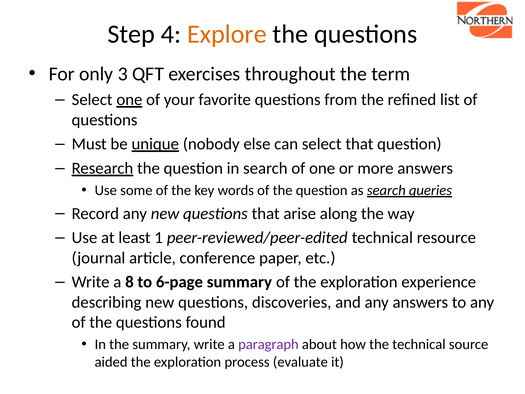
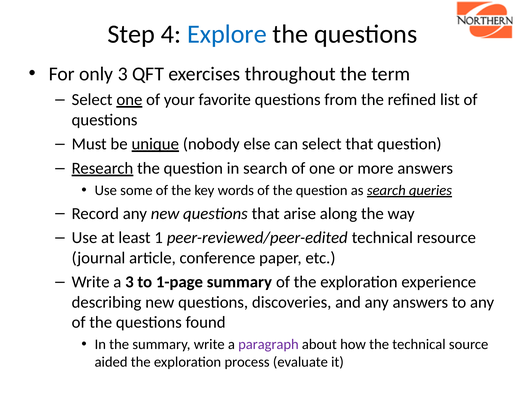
Explore colour: orange -> blue (227, 34)
a 8: 8 -> 3 (129, 282)
6-page: 6-page -> 1-page (179, 282)
